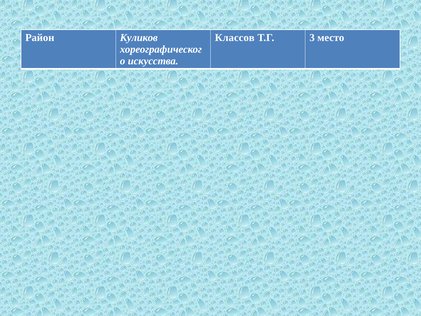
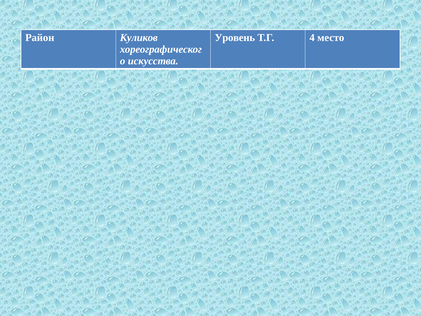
Классов: Классов -> Уровень (235, 38)
3: 3 -> 4 (312, 38)
